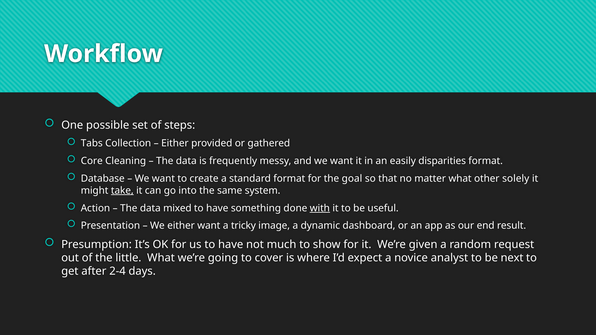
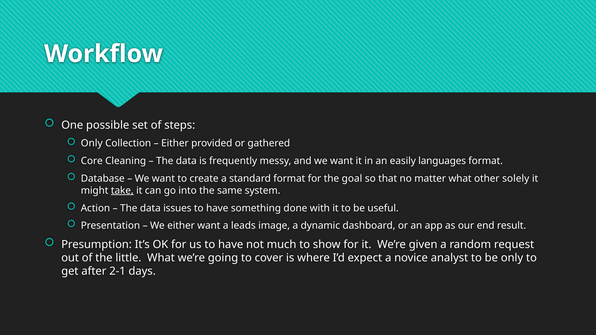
Tabs: Tabs -> Only (92, 143)
disparities: disparities -> languages (442, 161)
mixed: mixed -> issues (177, 208)
with underline: present -> none (320, 208)
tricky: tricky -> leads (243, 226)
be next: next -> only (512, 258)
2-4: 2-4 -> 2-1 (117, 271)
